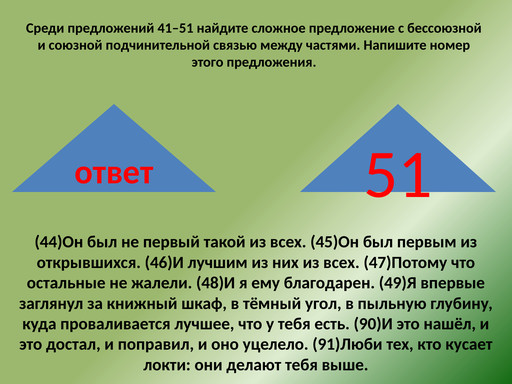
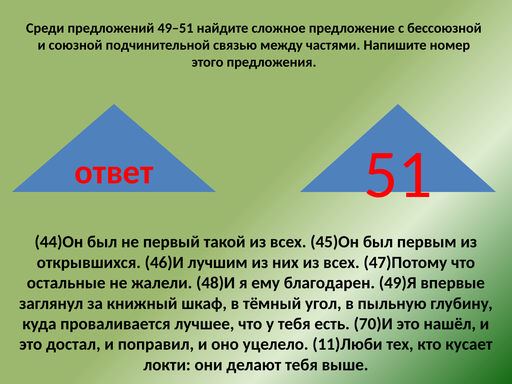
41–51: 41–51 -> 49–51 (176, 28)
90)И: 90)И -> 70)И (373, 324)
91)Люби: 91)Люби -> 11)Люби (347, 344)
